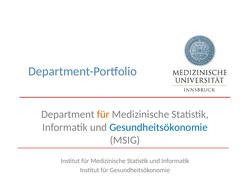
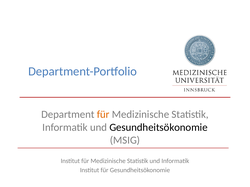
Gesundheitsökonomie colour: blue -> black (159, 128)
